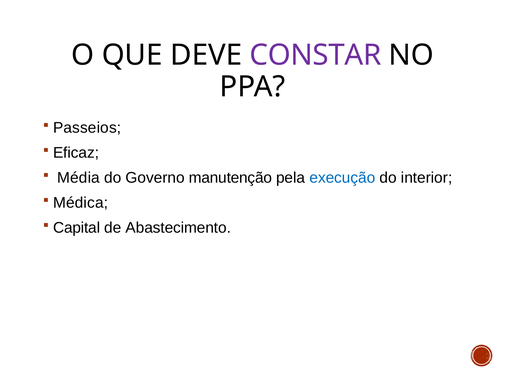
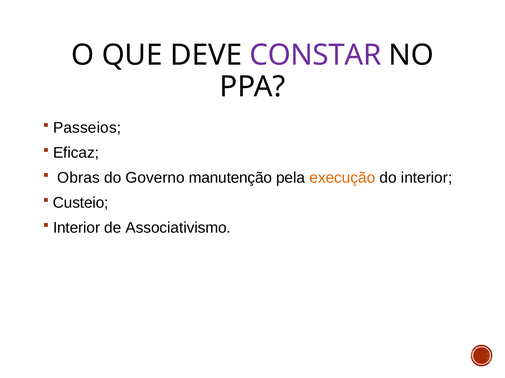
Média: Média -> Obras (79, 178)
execução colour: blue -> orange (342, 178)
Médica: Médica -> Custeio (81, 203)
Capital: Capital -> Interior (77, 228)
Abastecimento: Abastecimento -> Associativismo (178, 228)
